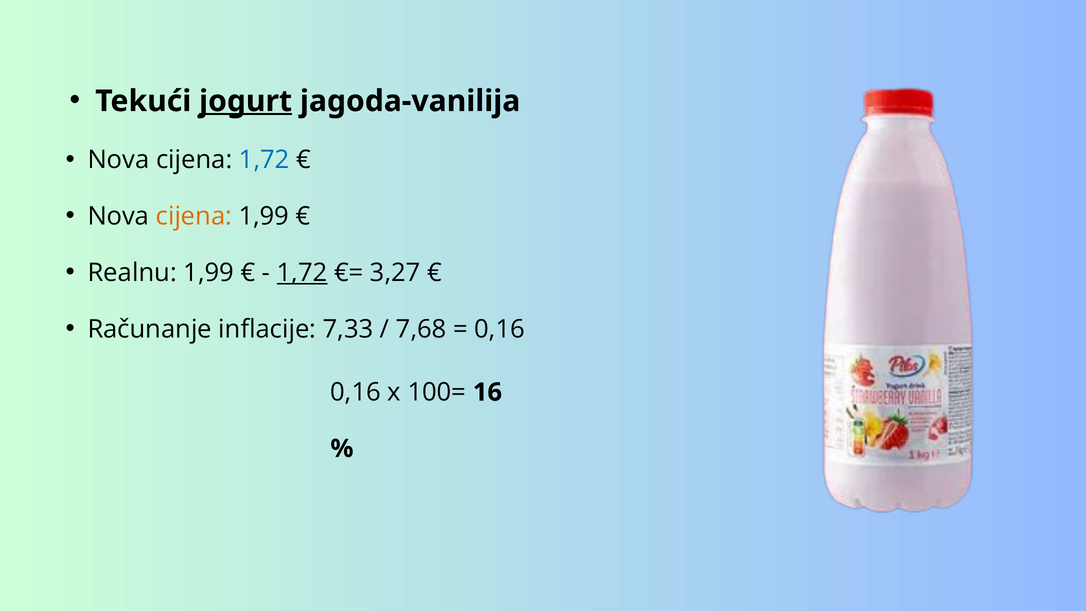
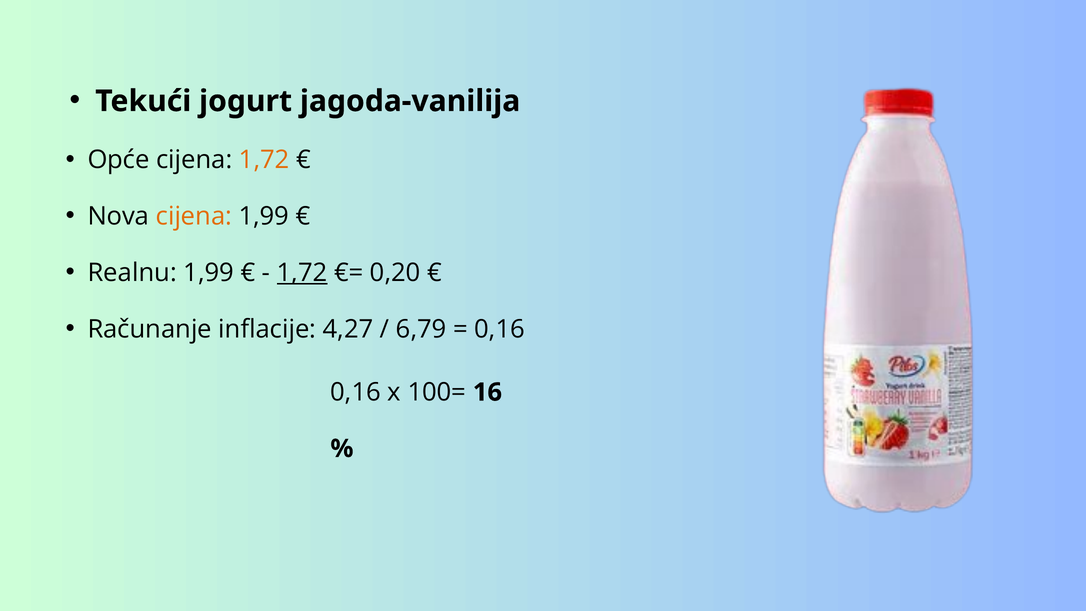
jogurt underline: present -> none (246, 101)
Nova: Nova -> Opće (119, 160)
1,72 colour: blue -> orange (264, 160)
3,27: 3,27 -> 0,20 (395, 273)
7,33: 7,33 -> 4,27 (348, 329)
7,68: 7,68 -> 6,79 (421, 329)
